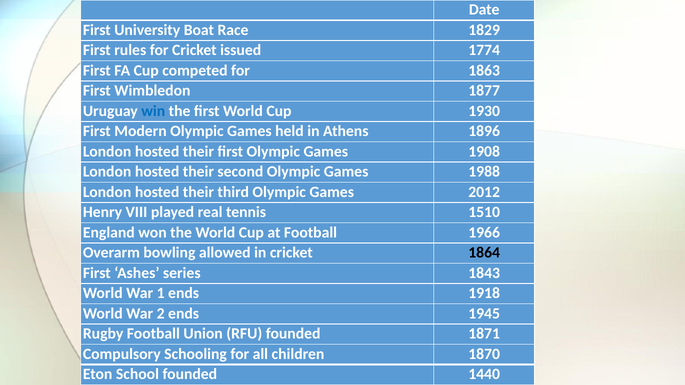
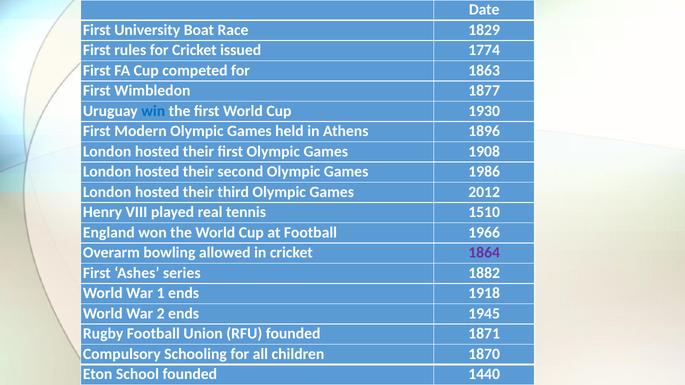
1988: 1988 -> 1986 (484, 172)
1864 colour: black -> purple (484, 253)
1843: 1843 -> 1882 (484, 273)
